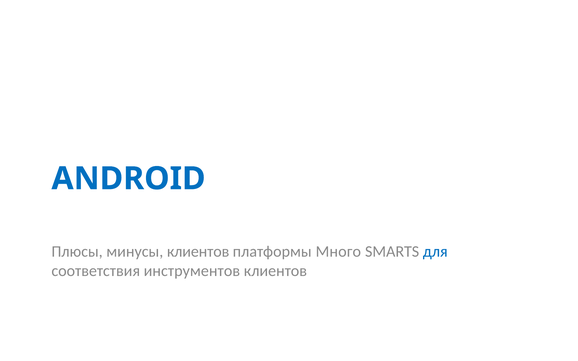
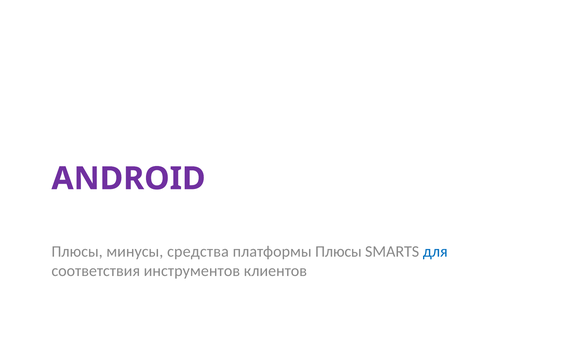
ANDROID colour: blue -> purple (128, 179)
минусы клиентов: клиентов -> средства (198, 252)
платформы Много: Много -> Плюсы (338, 252)
